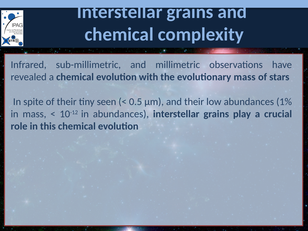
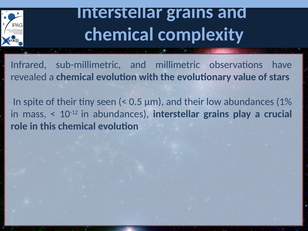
evolutionary mass: mass -> value (245, 77)
